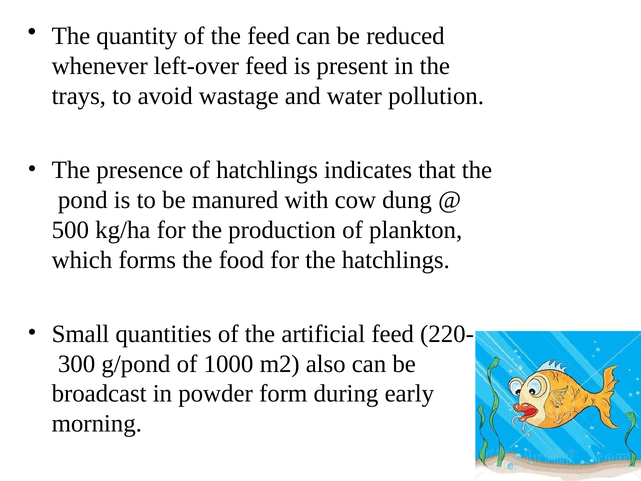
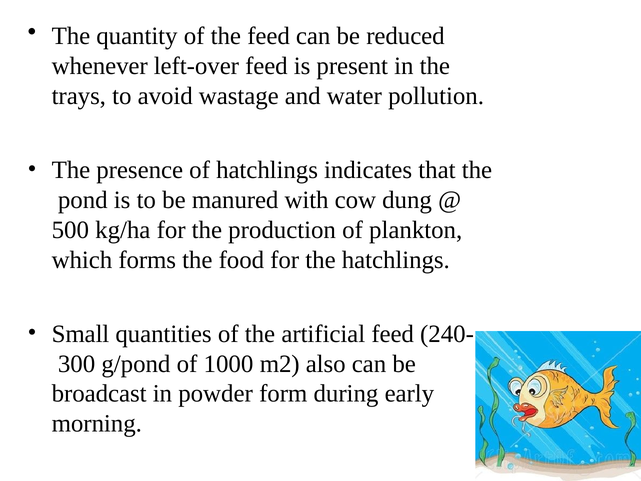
220-: 220- -> 240- (447, 334)
